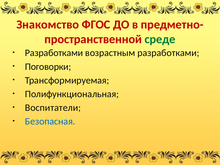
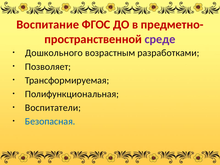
Знакомство: Знакомство -> Воспитание (48, 24)
среде colour: green -> purple (160, 39)
Разработками: Разработками -> Дошкольного (54, 53)
Поговорки: Поговорки -> Позволяет (48, 67)
